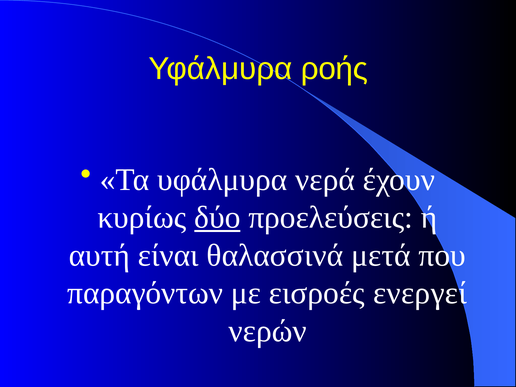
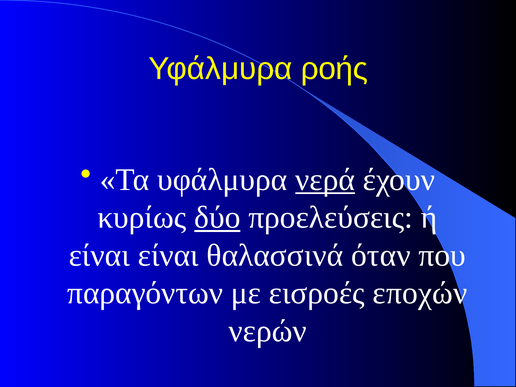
νερά underline: none -> present (325, 180)
αυτή: αυτή -> είναι (99, 255)
μετά: μετά -> όταν (381, 255)
ενεργεί: ενεργεί -> εποχών (420, 293)
